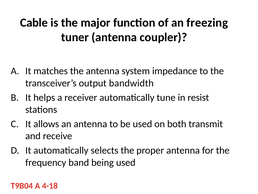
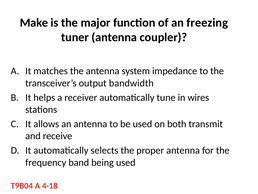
Cable: Cable -> Make (34, 23)
resist: resist -> wires (198, 97)
